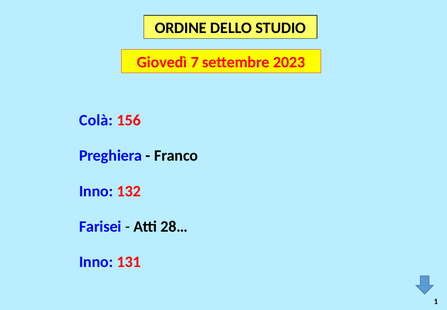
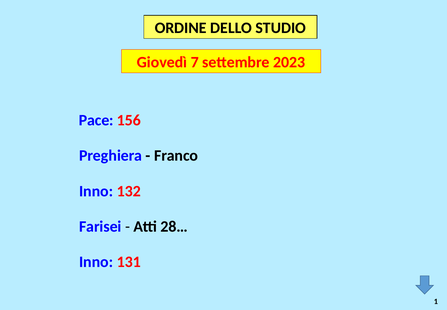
Colà: Colà -> Pace (96, 120)
